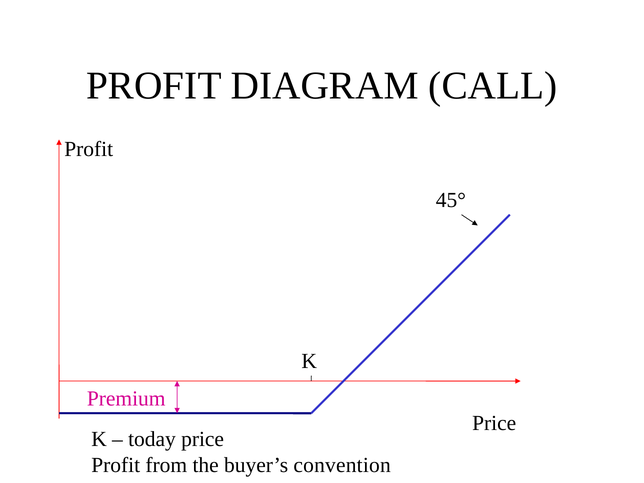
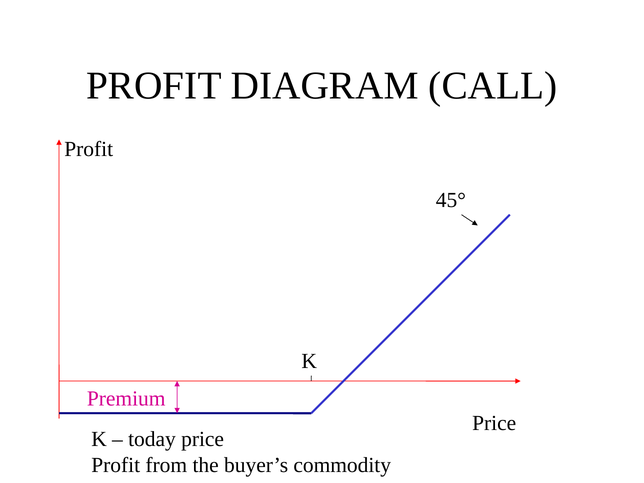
convention: convention -> commodity (342, 465)
